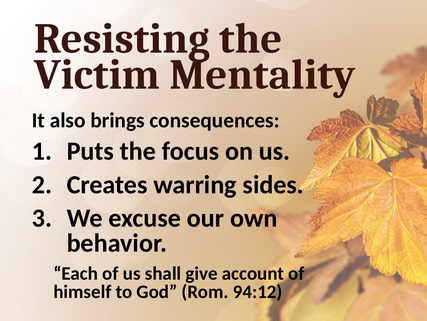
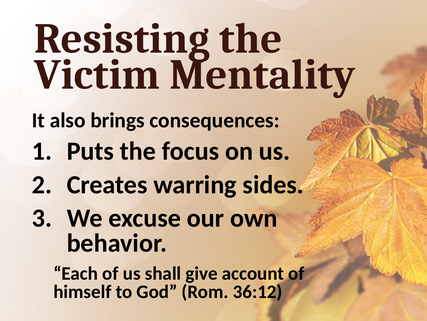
94:12: 94:12 -> 36:12 (258, 291)
